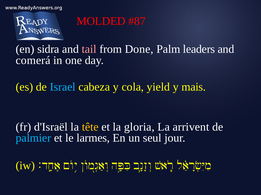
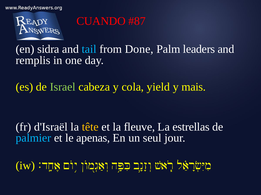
MOLDED: MOLDED -> CUANDO (101, 21)
tail colour: pink -> light blue (89, 49)
comerá: comerá -> remplis (33, 60)
Israel colour: light blue -> light green (63, 87)
gloria: gloria -> fleuve (139, 127)
arrivent: arrivent -> estrellas (191, 127)
larmes: larmes -> apenas (93, 138)
